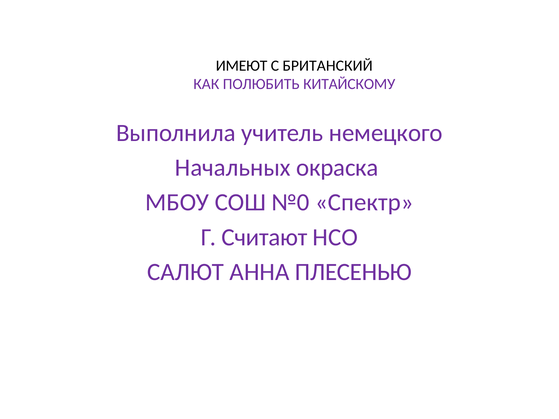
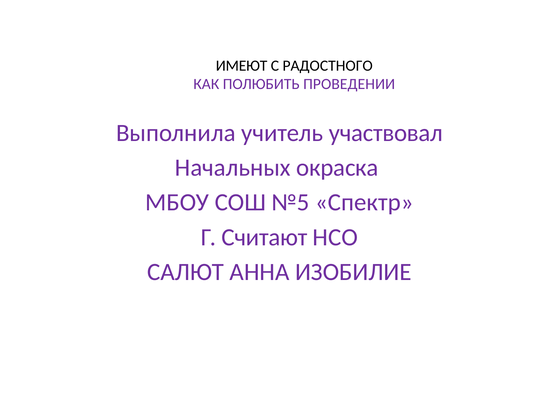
БРИТАНСКИЙ: БРИТАНСКИЙ -> РАДОСТНОГО (328, 66)
КИТАЙСКОМУ: КИТАЙСКОМУ -> ПРОВЕДЕНИИ (349, 84)
немецкого: немецкого -> участвовал (386, 133)
№0: №0 -> №5 (291, 203)
ПЛЕСЕНЬЮ: ПЛЕСЕНЬЮ -> ИЗОБИЛИЕ (353, 272)
